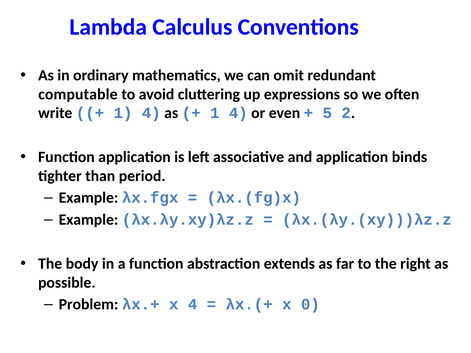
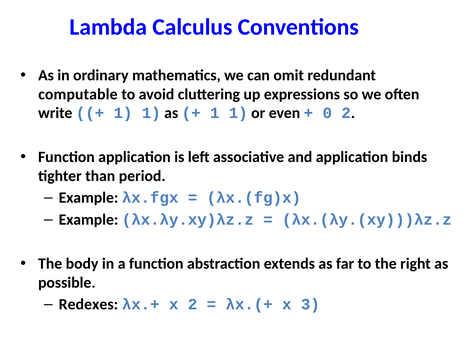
4: 4 -> 1 (151, 113)
4: 4 -> 1 (238, 113)
5: 5 -> 0 (327, 113)
Problem: Problem -> Redexes (88, 305)
x 4: 4 -> 2 (193, 305)
0: 0 -> 3 (310, 305)
